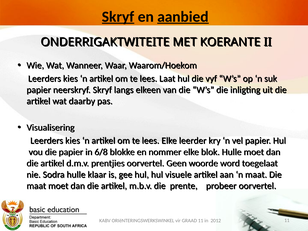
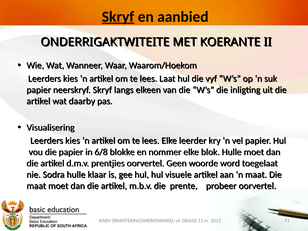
aanbied underline: present -> none (183, 17)
